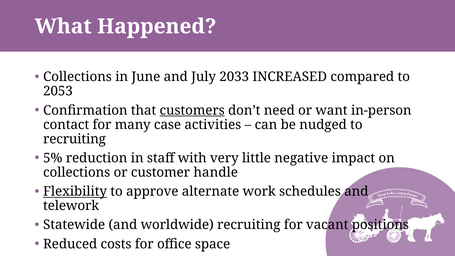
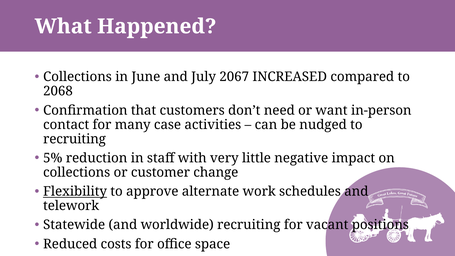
2033: 2033 -> 2067 (234, 77)
2053: 2053 -> 2068 (58, 91)
customers underline: present -> none (192, 110)
handle: handle -> change (216, 172)
